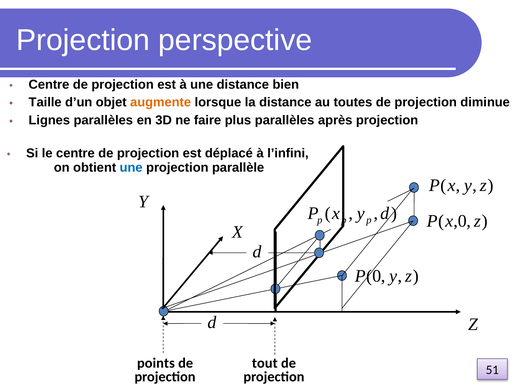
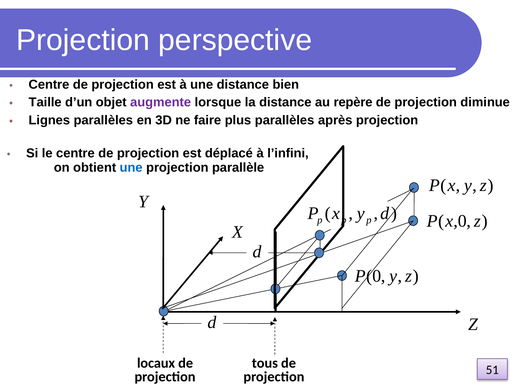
augmente colour: orange -> purple (161, 102)
toutes: toutes -> repère (353, 102)
points: points -> locaux (156, 363)
tout: tout -> tous (265, 363)
